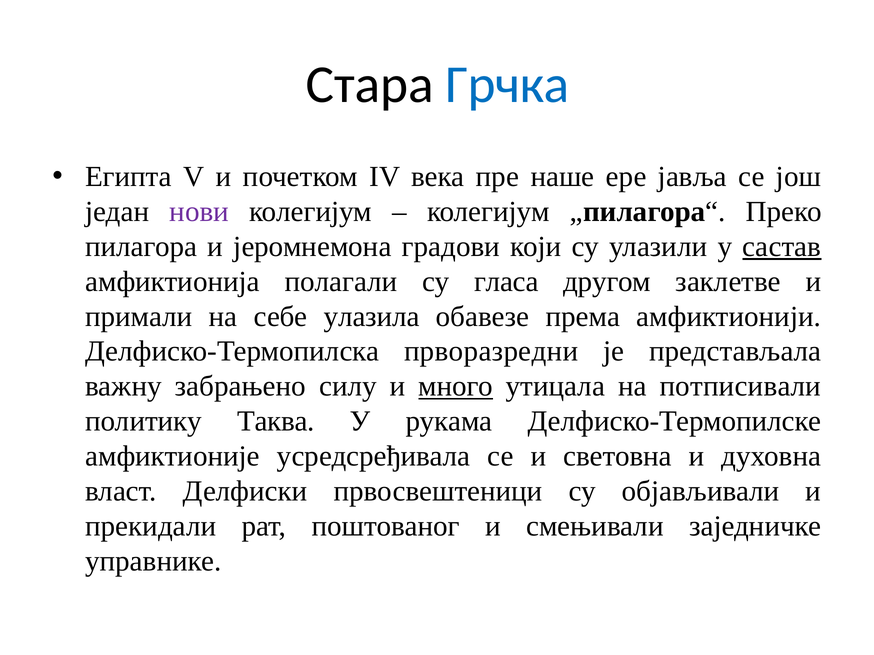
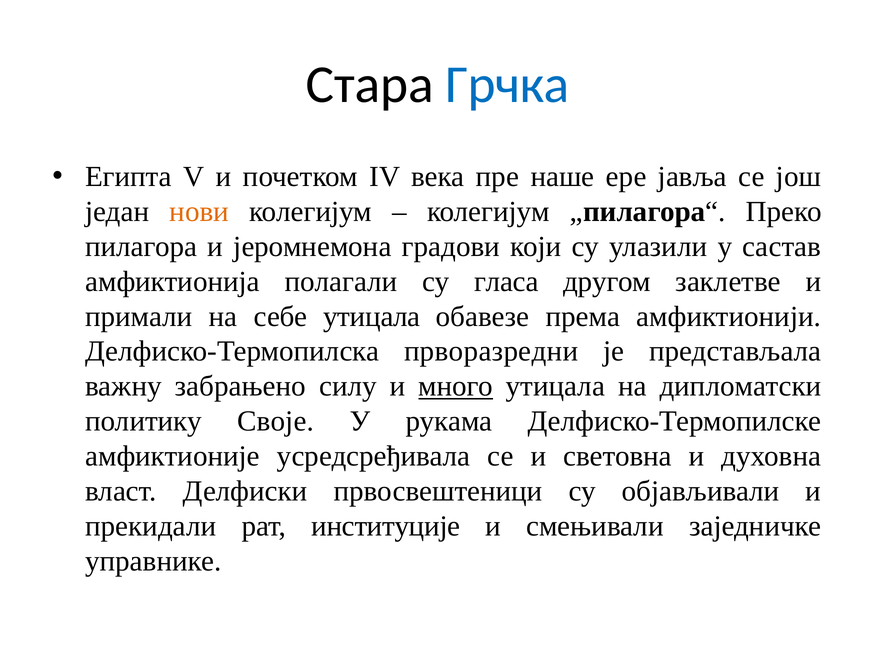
нови colour: purple -> orange (199, 212)
састав underline: present -> none (782, 247)
себе улазила: улазила -> утицала (372, 317)
потписивали: потписивали -> дипломатски (740, 387)
Таква: Таква -> Своје (276, 422)
поштованог: поштованог -> институције (386, 526)
